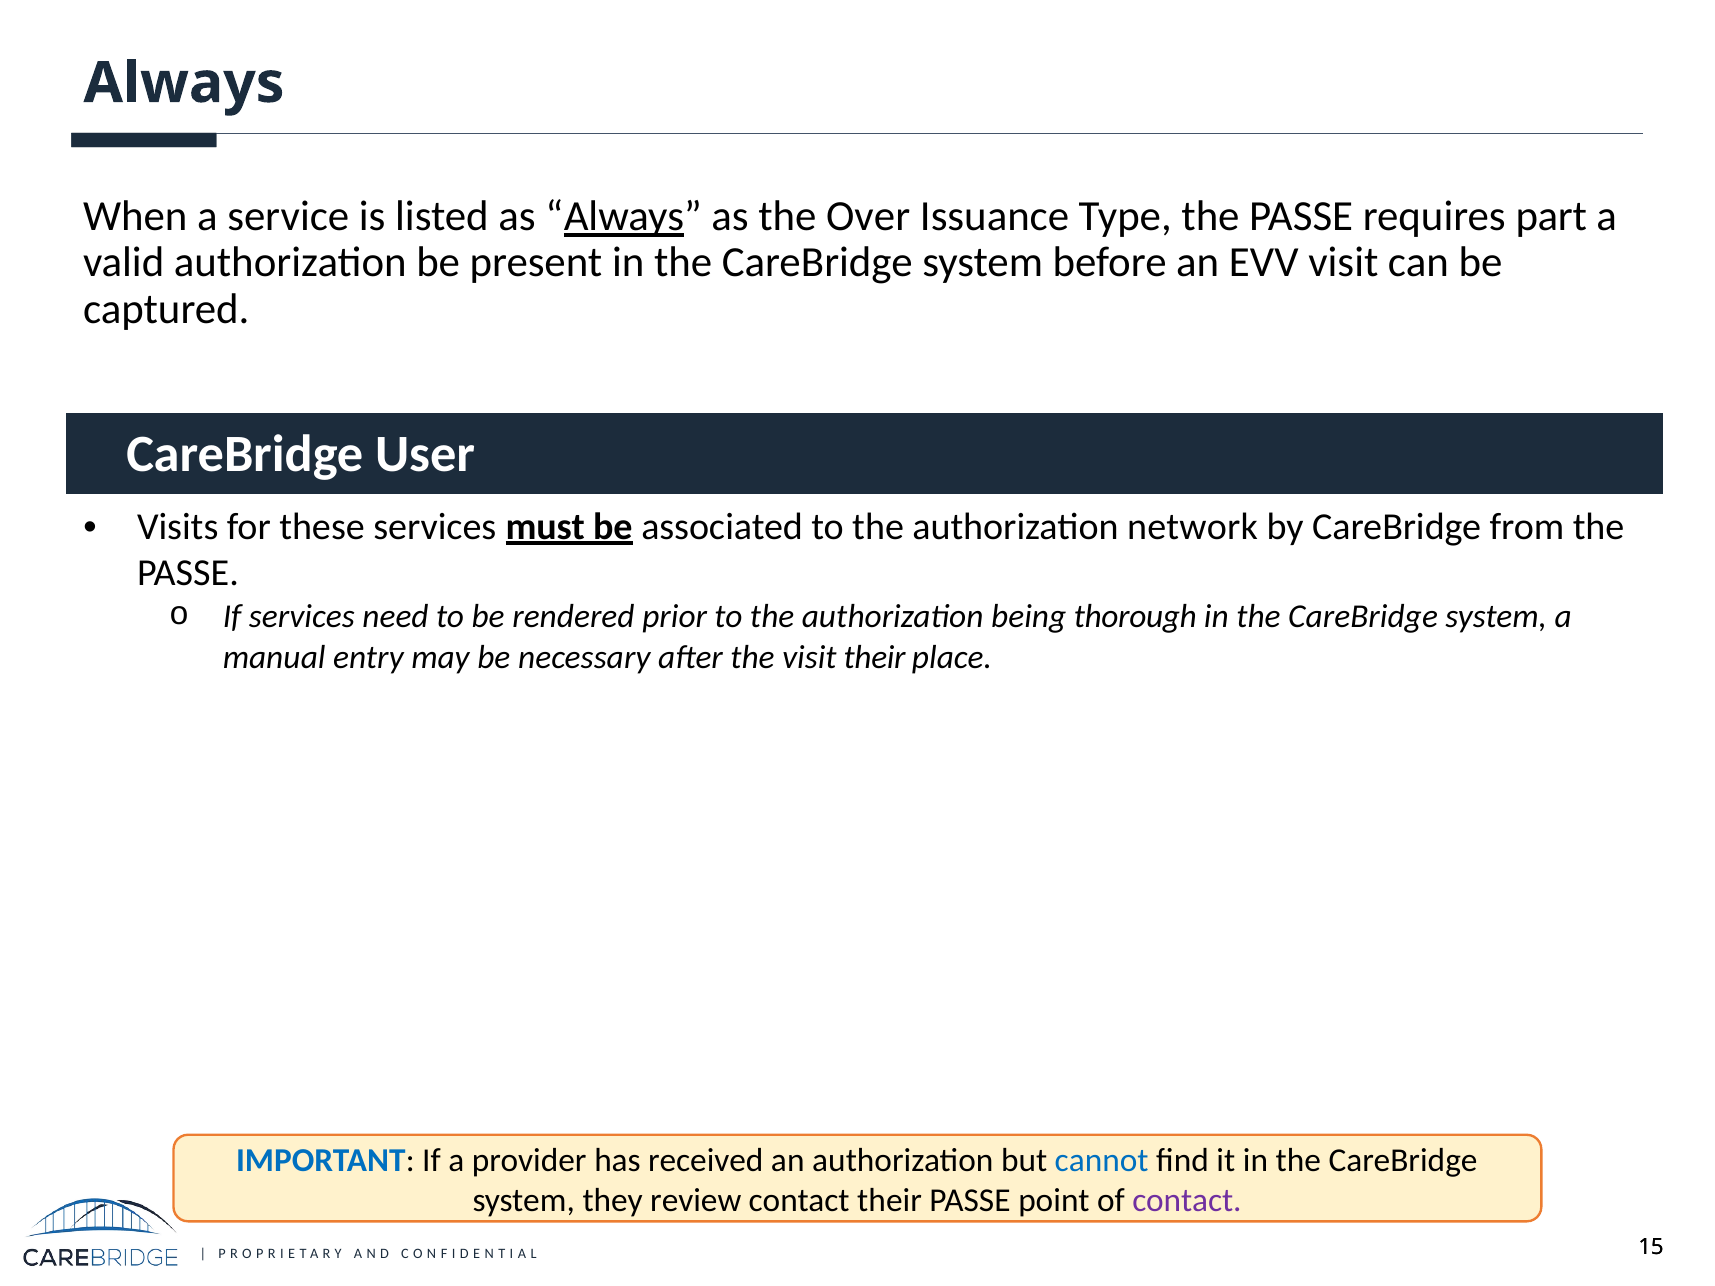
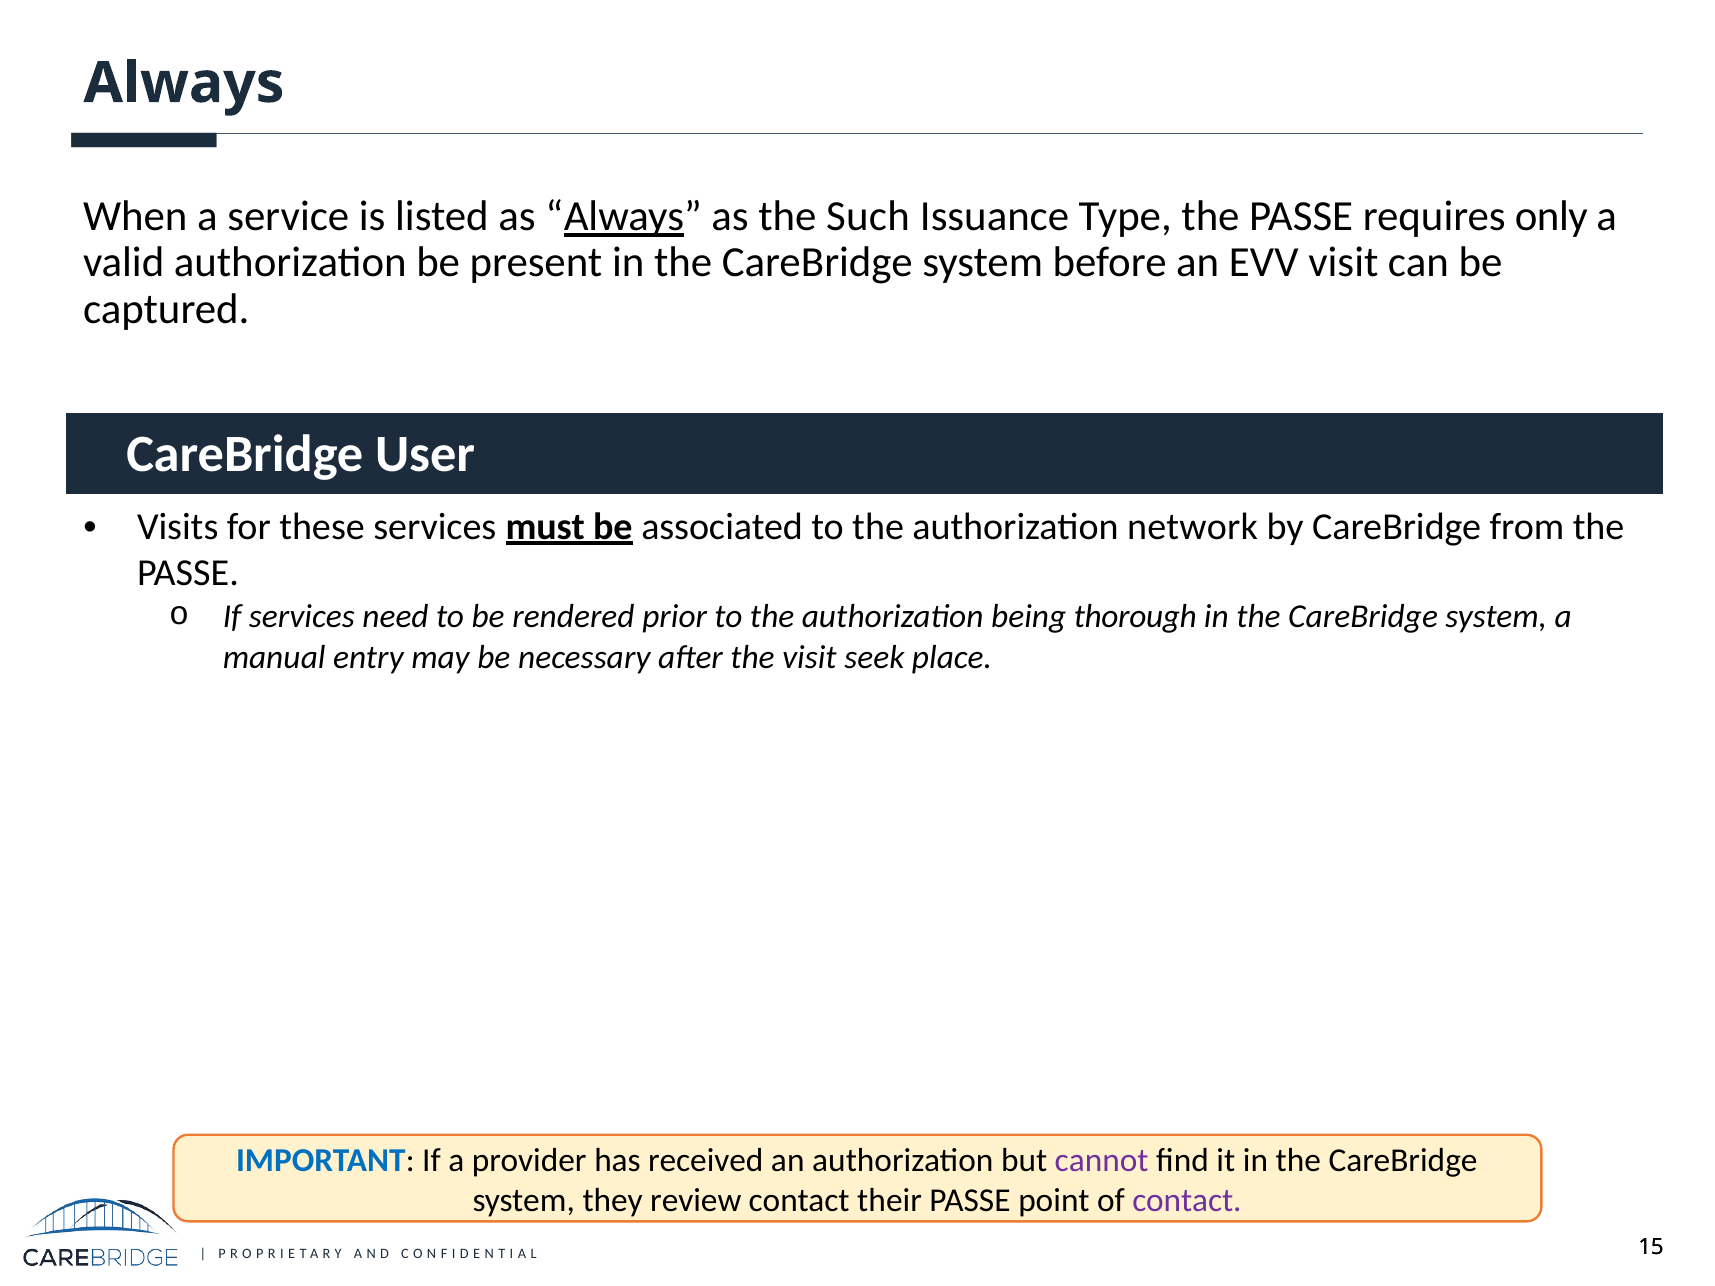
Over: Over -> Such (868, 216)
part: part -> only (1551, 216)
visit their: their -> seek (874, 657)
cannot colour: blue -> purple (1102, 1161)
